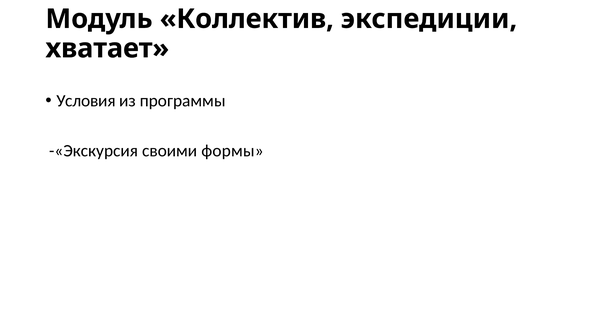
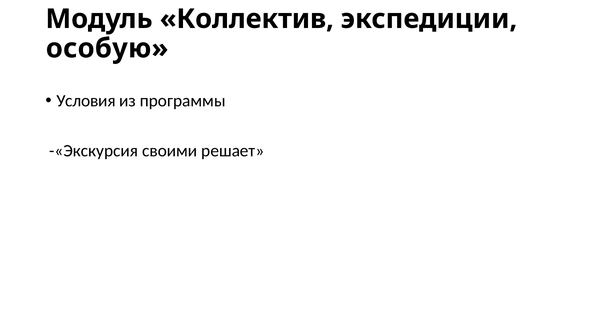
хватает: хватает -> особую (107, 48)
формы: формы -> решает (233, 151)
